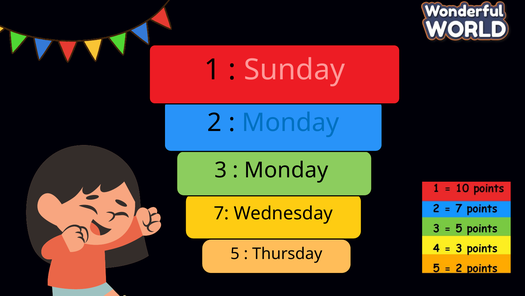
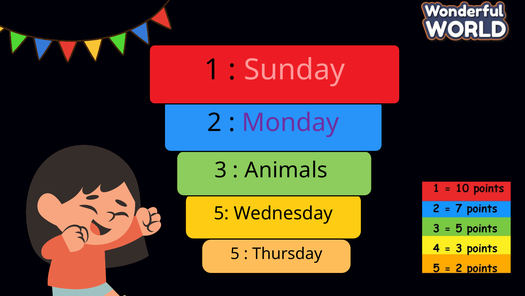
Monday colour: blue -> purple (291, 122)
Monday: Monday -> Animals (286, 170)
7: 7 -> 5 (221, 213)
